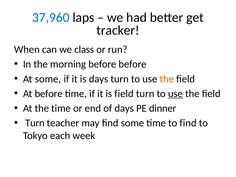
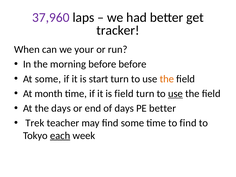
37,960 colour: blue -> purple (51, 17)
class: class -> your (84, 50)
is days: days -> start (99, 79)
At before: before -> month (49, 94)
the time: time -> days (61, 108)
PE dinner: dinner -> better (163, 108)
Turn: Turn -> Trek (35, 123)
each underline: none -> present (60, 136)
